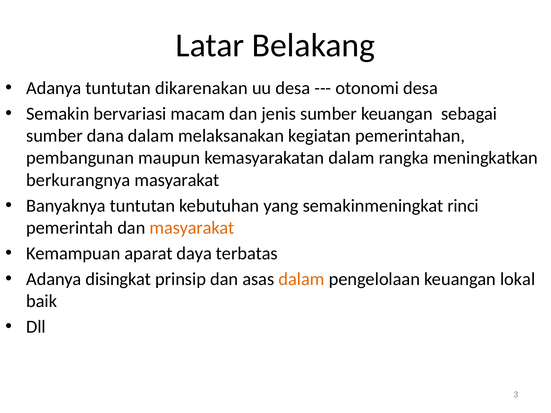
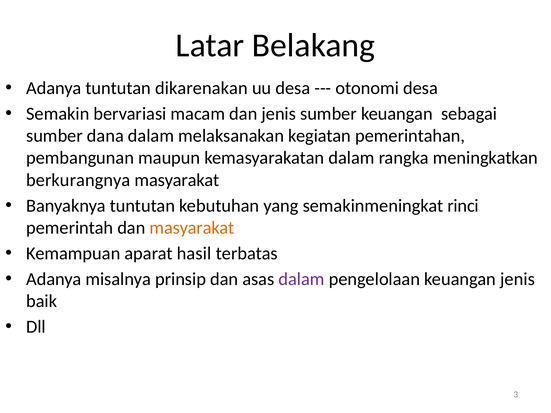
daya: daya -> hasil (194, 254)
disingkat: disingkat -> misalnya (118, 279)
dalam colour: orange -> purple (302, 279)
keuangan lokal: lokal -> jenis (518, 279)
